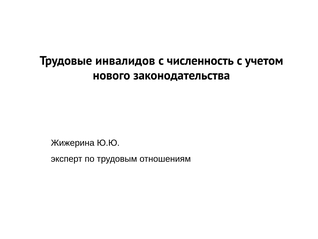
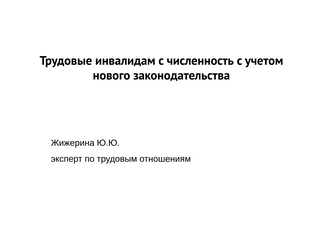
инвалидов: инвалидов -> инвалидам (125, 61)
